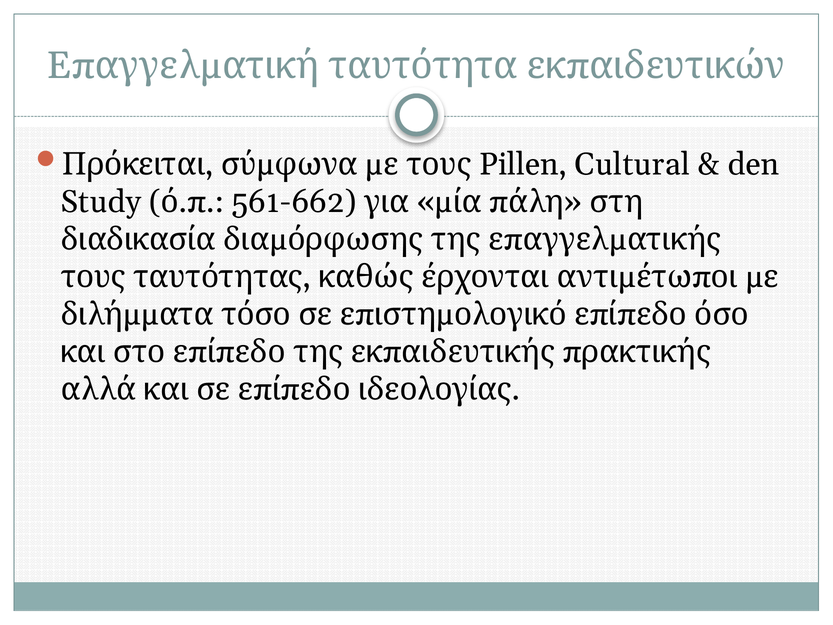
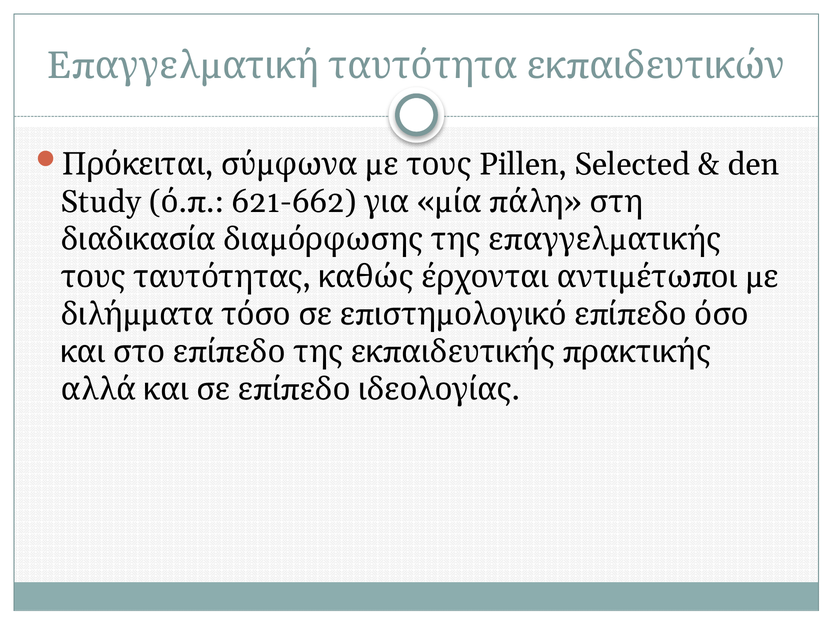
Cultural: Cultural -> Selected (632, 164)
561-662: 561-662 -> 621-662 (294, 202)
